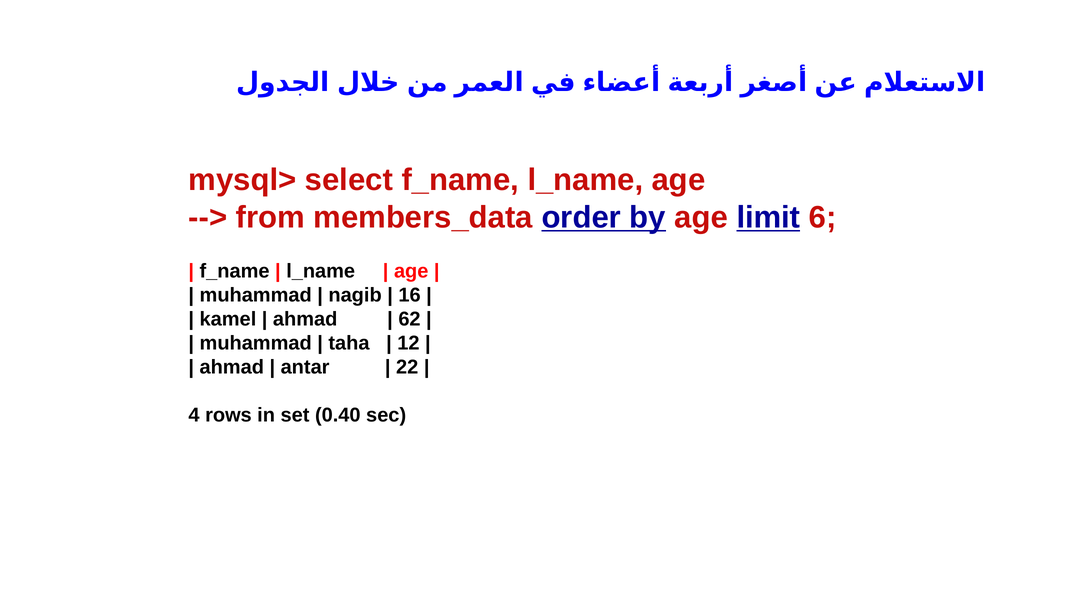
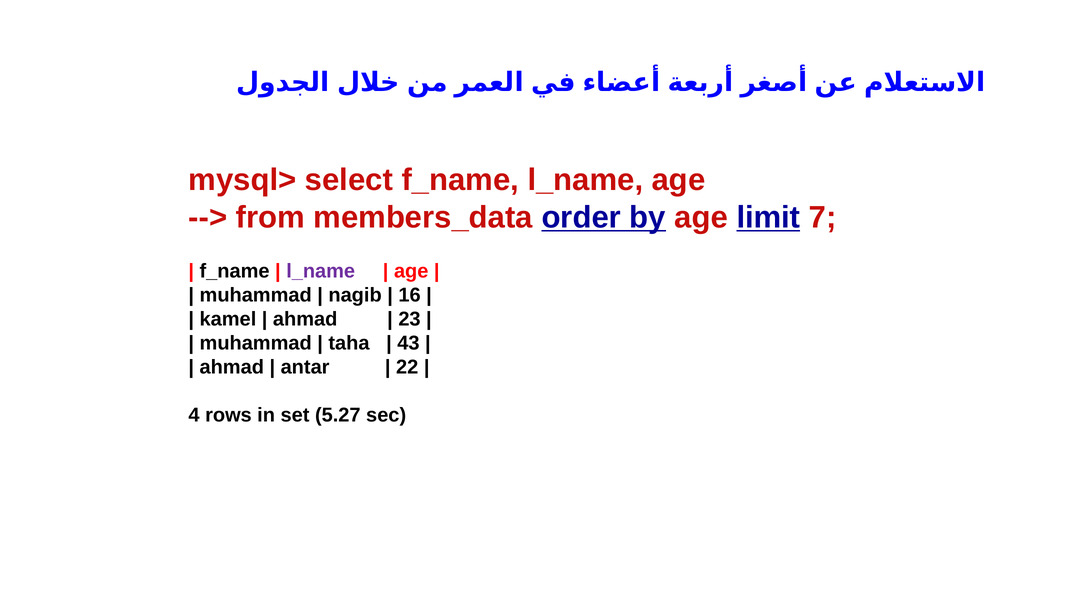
6: 6 -> 7 (823, 217)
l_name colour: black -> purple (321, 271)
62: 62 -> 23 (409, 319)
12: 12 -> 43 (408, 343)
0.40: 0.40 -> 5.27 (338, 415)
